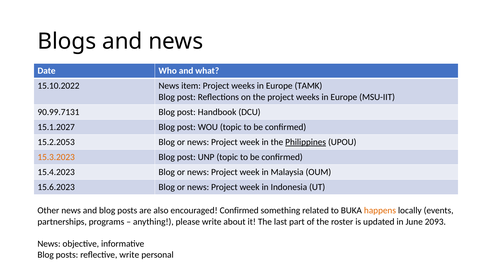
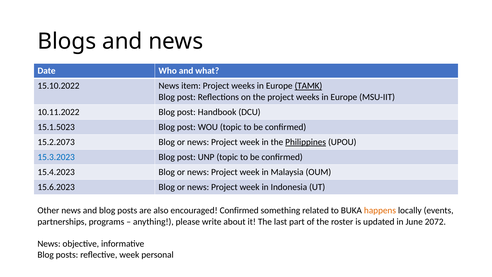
TAMK underline: none -> present (308, 86)
90.99.7131: 90.99.7131 -> 10.11.2022 (58, 112)
15.1.2027: 15.1.2027 -> 15.1.5023 (56, 127)
15.2.2053: 15.2.2053 -> 15.2.2073 (56, 142)
15.3.2023 colour: orange -> blue (56, 157)
2093: 2093 -> 2072 (435, 221)
reflective write: write -> week (129, 255)
